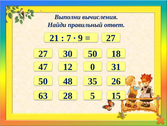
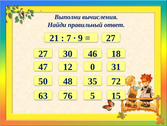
30 50: 50 -> 46 (93, 53)
26: 26 -> 72 (116, 81)
28: 28 -> 76 (68, 95)
